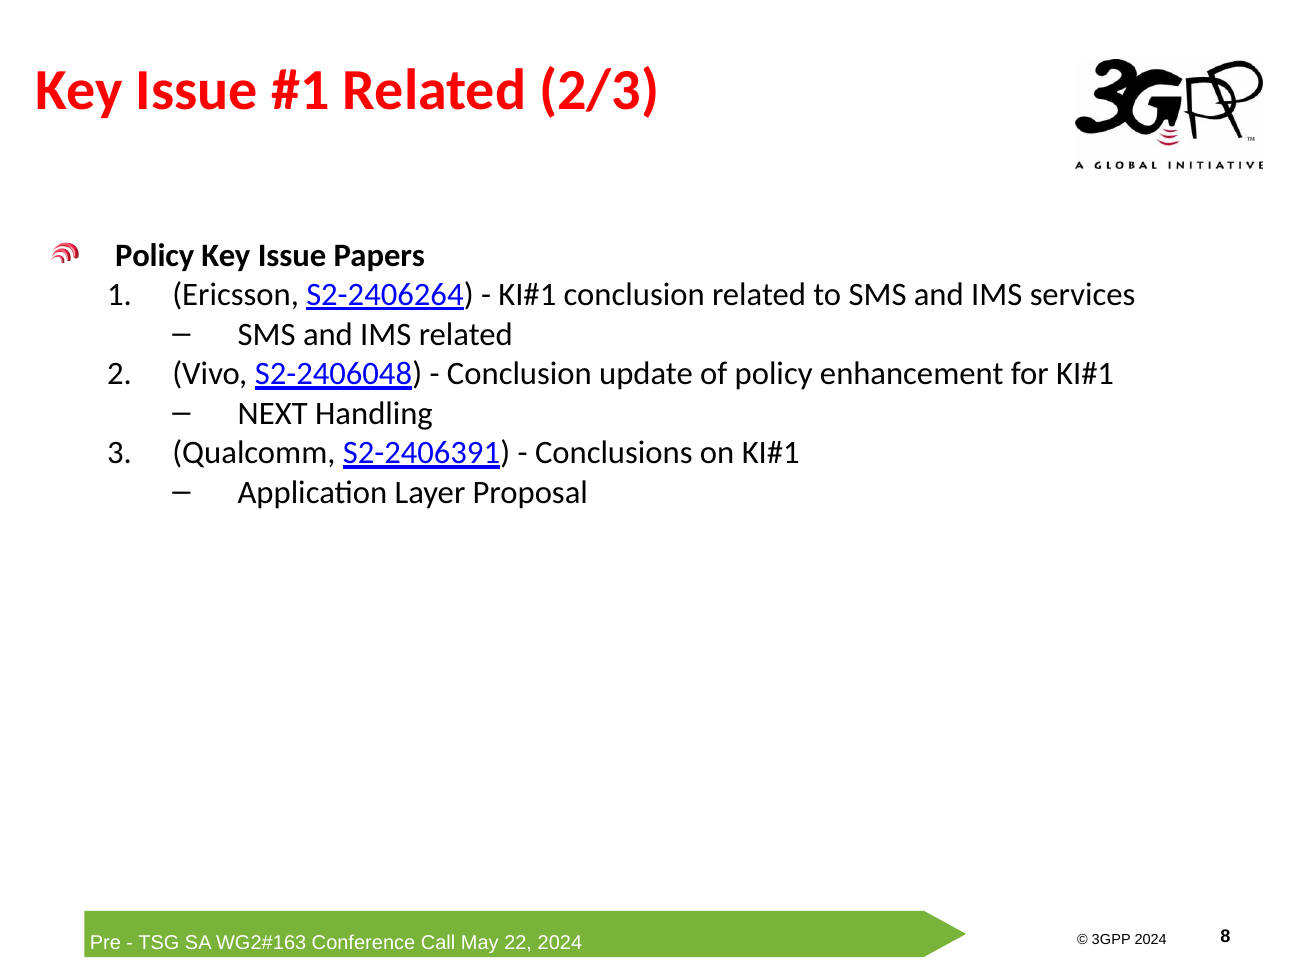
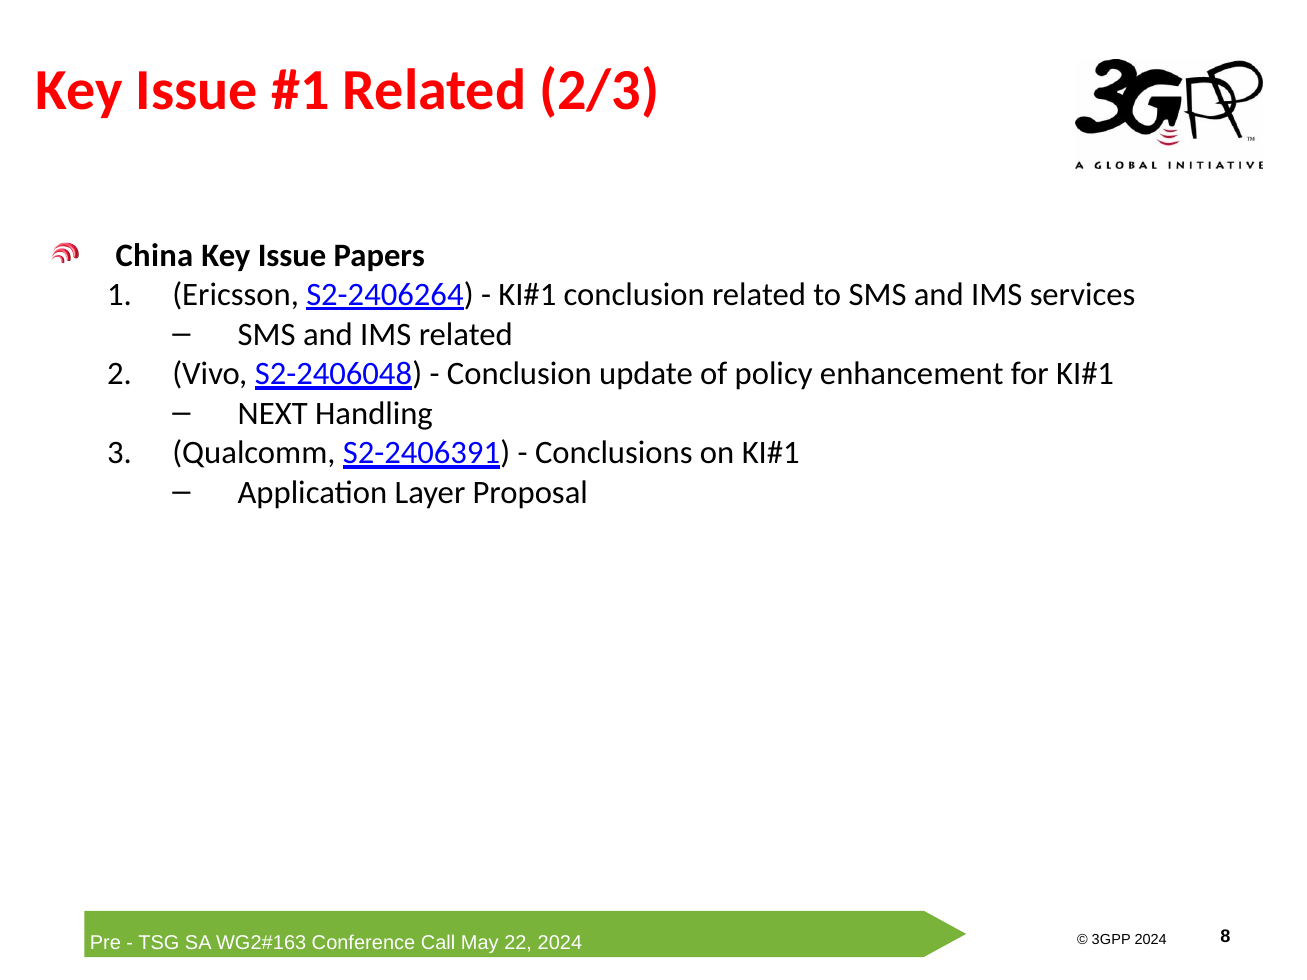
Policy: Policy -> China (154, 255)
